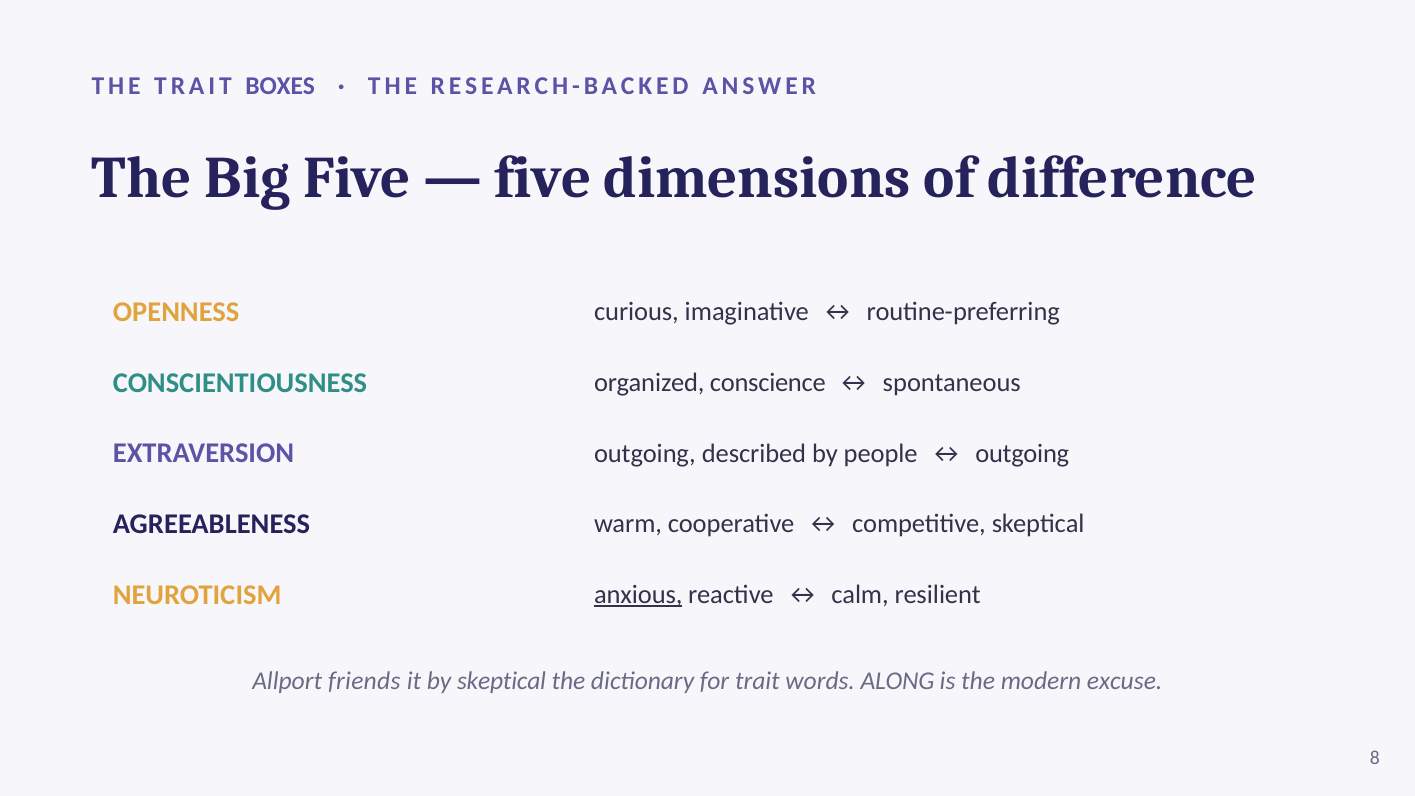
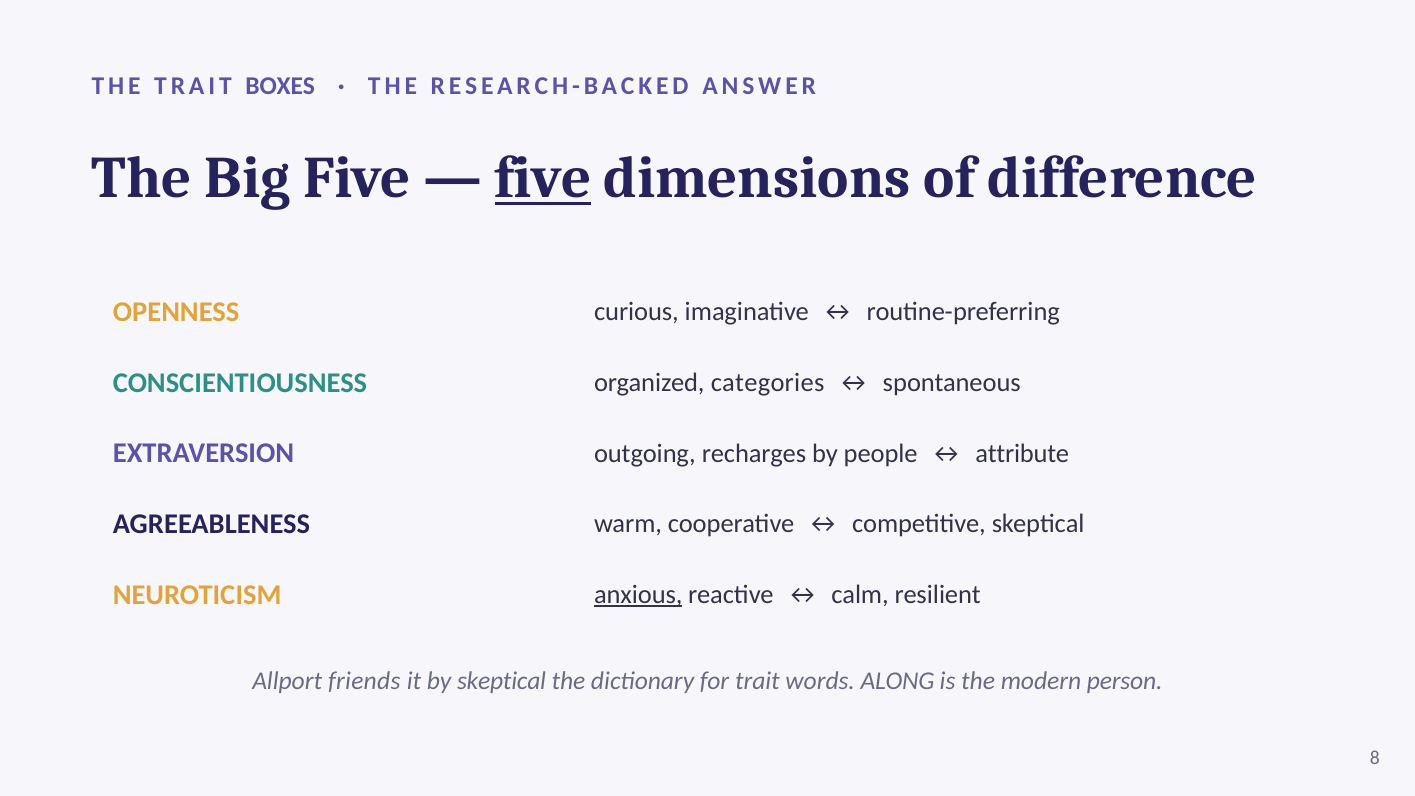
five underline: none -> present (543, 178)
conscience: conscience -> categories (768, 382)
described: described -> recharges (754, 453)
outgoing: outgoing -> attribute (1022, 453)
excuse: excuse -> person (1125, 681)
